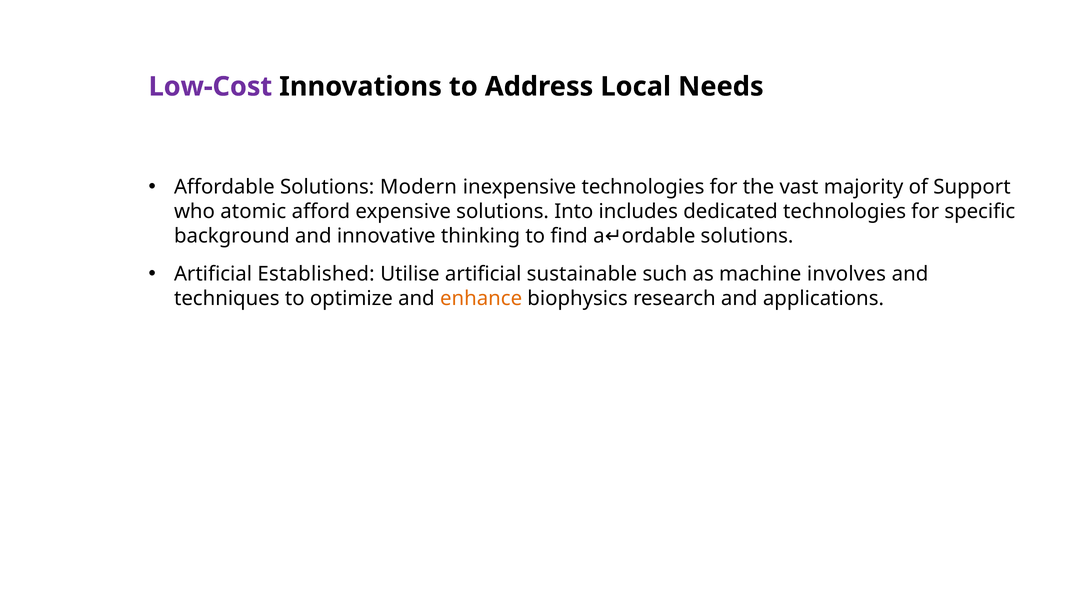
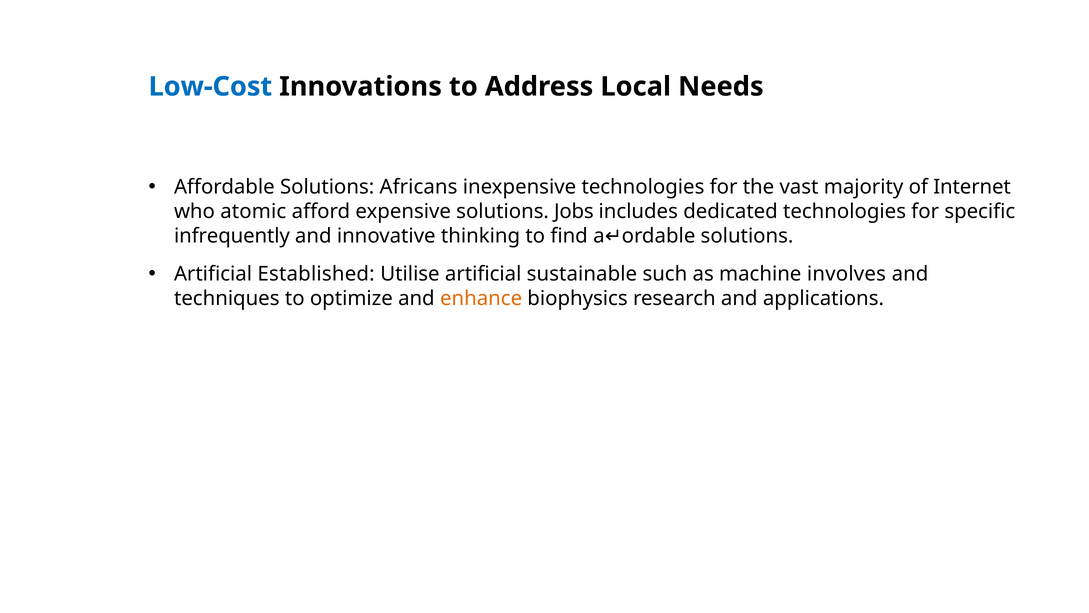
Low-Cost colour: purple -> blue (210, 87)
Modern: Modern -> Africans (418, 187)
Support: Support -> Internet (972, 187)
Into: Into -> Jobs (574, 211)
background: background -> infrequently (232, 236)
